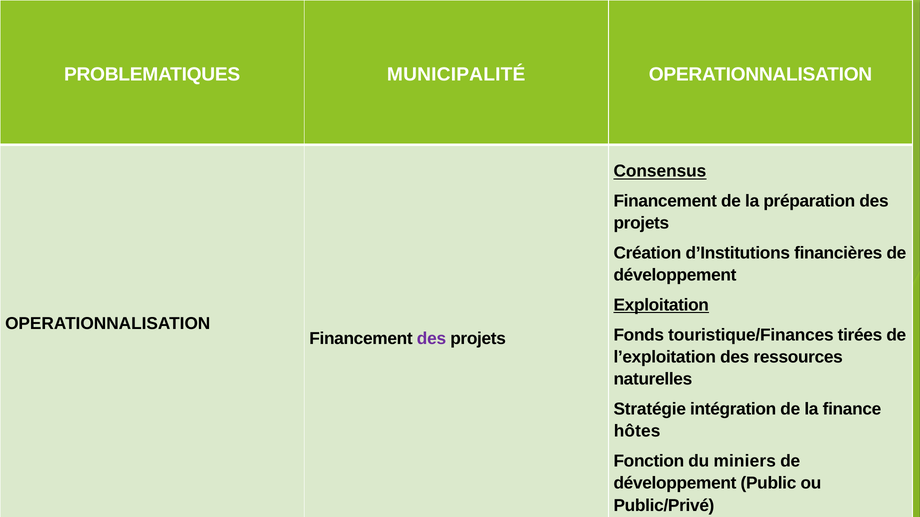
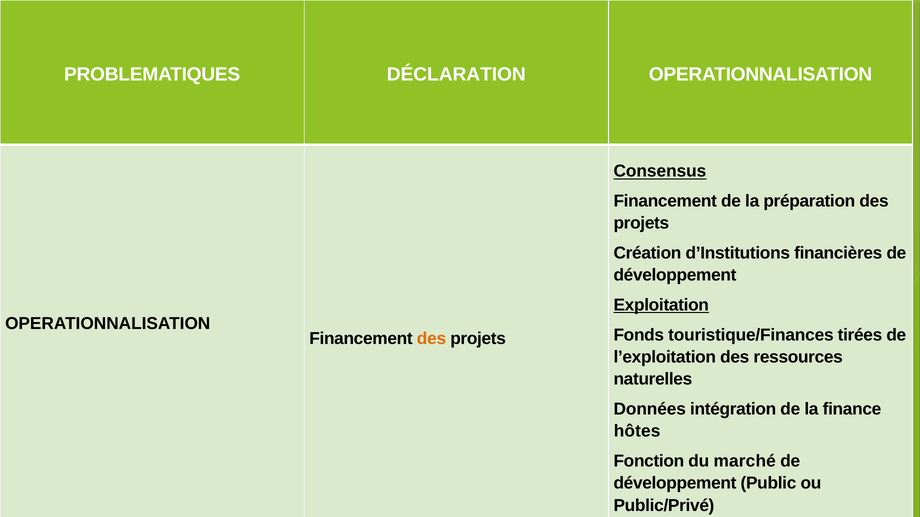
MUNICIPALITÉ: MUNICIPALITÉ -> DÉCLARATION (456, 74)
des colour: purple -> orange (431, 339)
Stratégie: Stratégie -> Données (650, 409)
miniers: miniers -> marché (745, 461)
